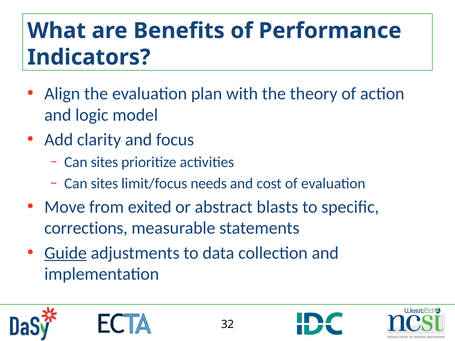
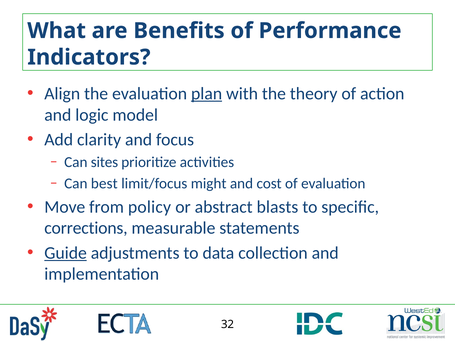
plan underline: none -> present (207, 94)
sites: sites -> best (104, 184)
needs: needs -> might (209, 184)
exited: exited -> policy (149, 207)
